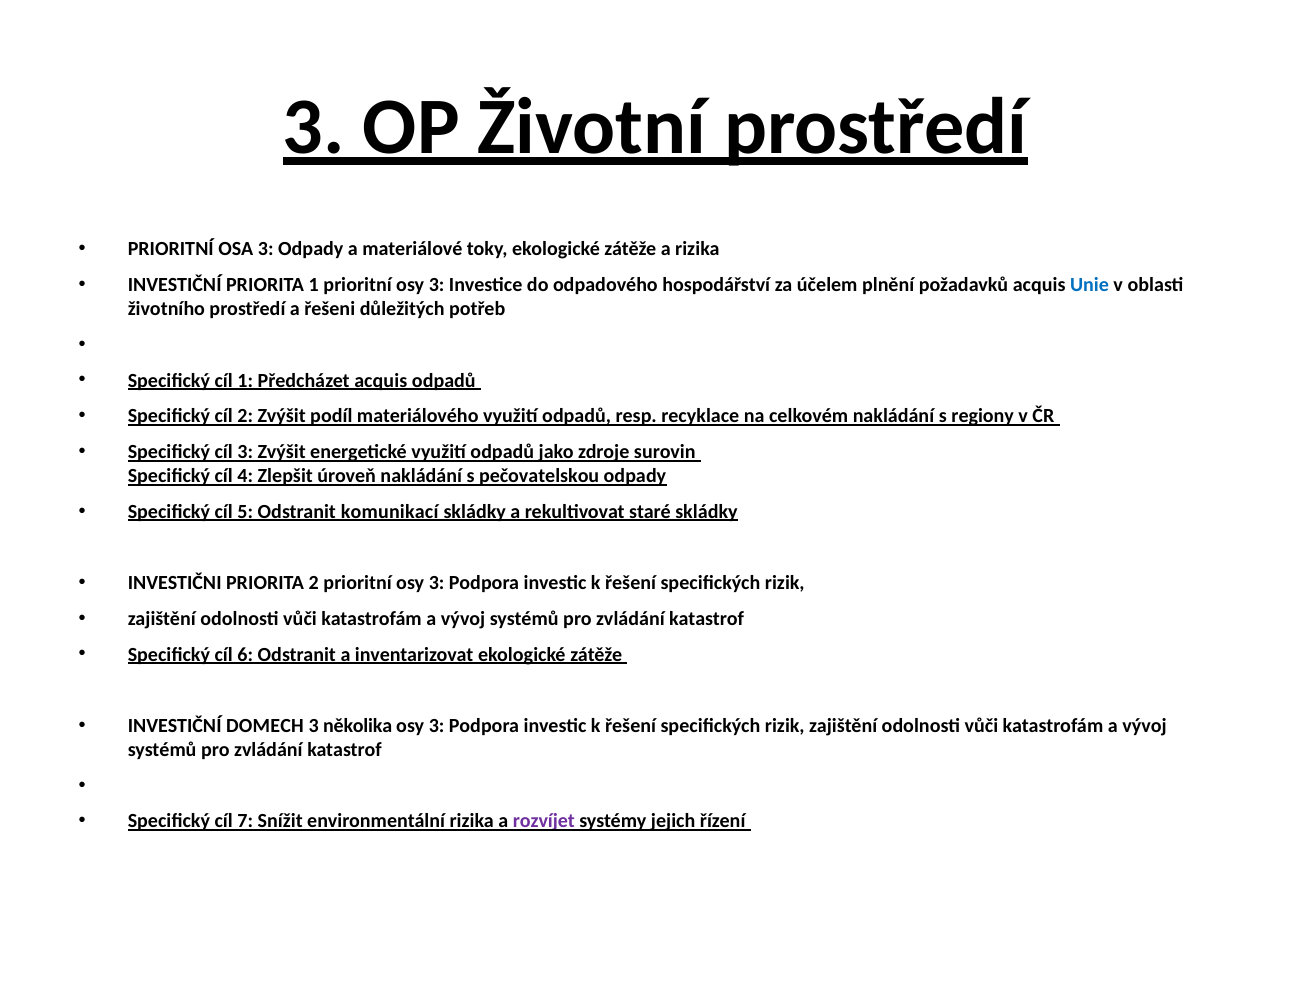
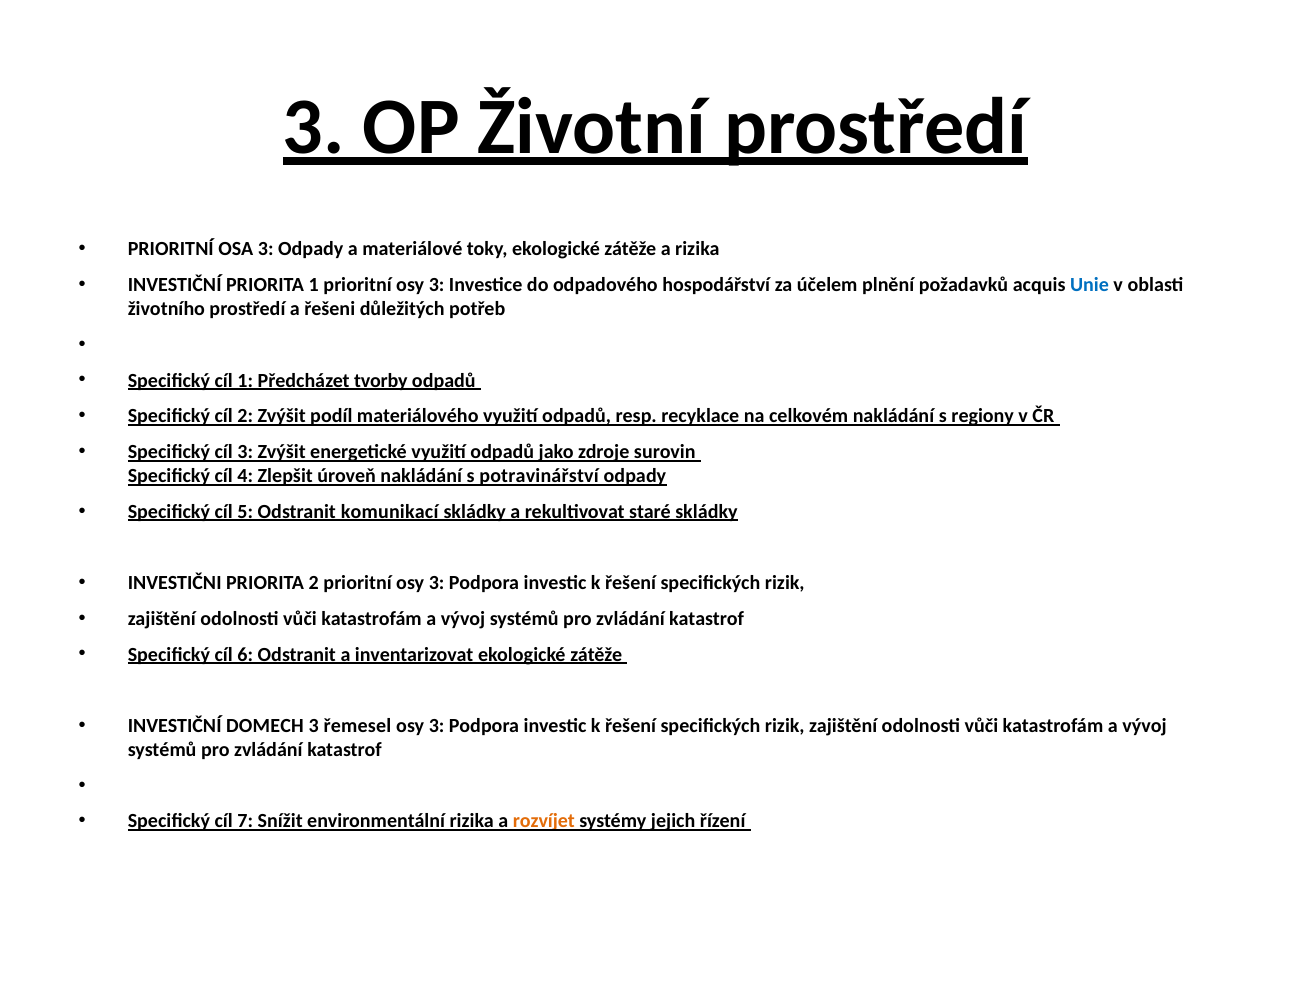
Předcházet acquis: acquis -> tvorby (381, 381)
pečovatelskou: pečovatelskou -> potravinářství (539, 476)
několika: několika -> řemesel (357, 726)
rozvíjet colour: purple -> orange (544, 822)
